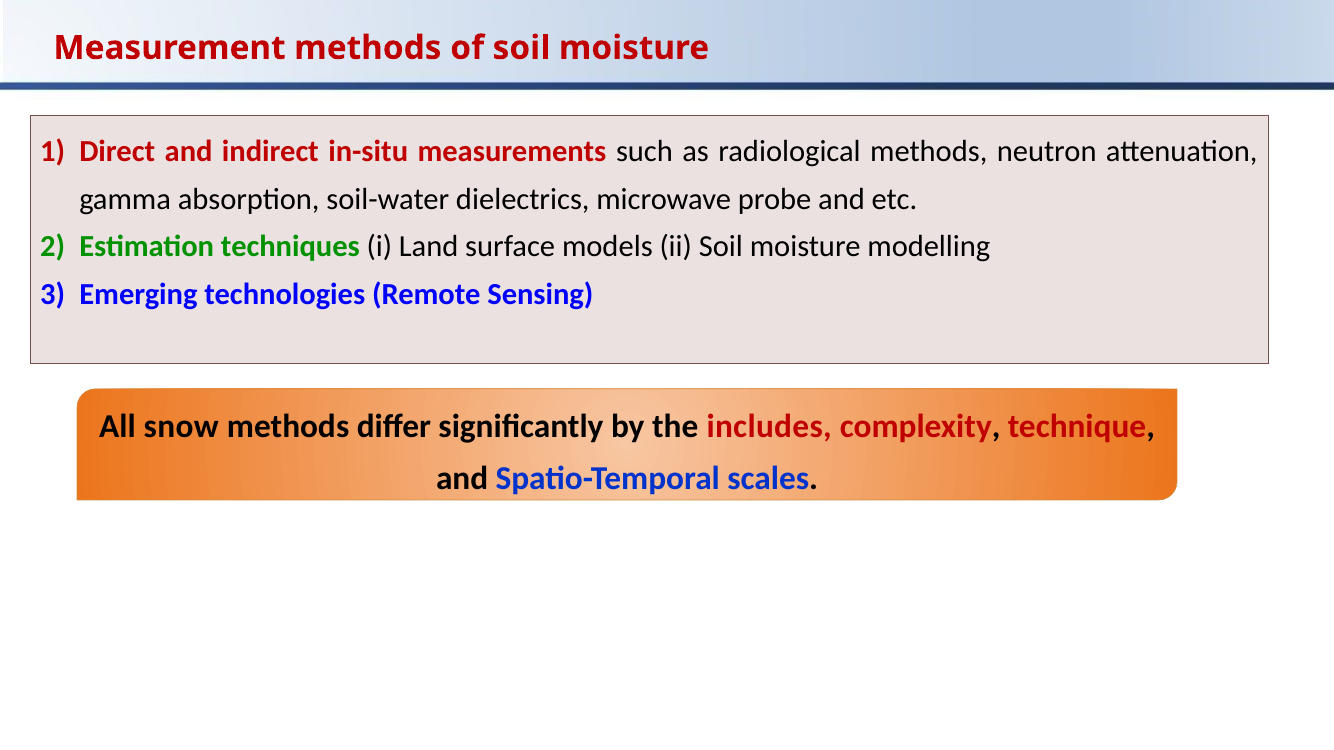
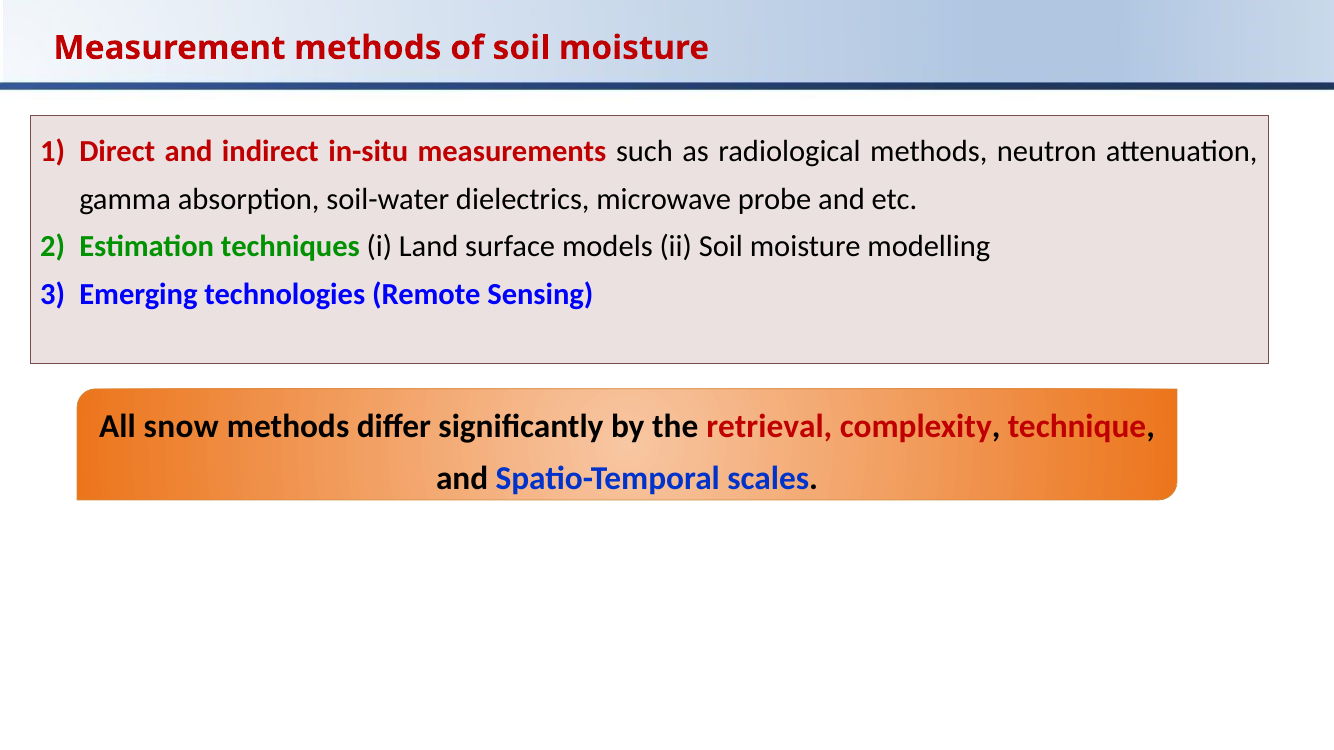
includes: includes -> retrieval (769, 427)
